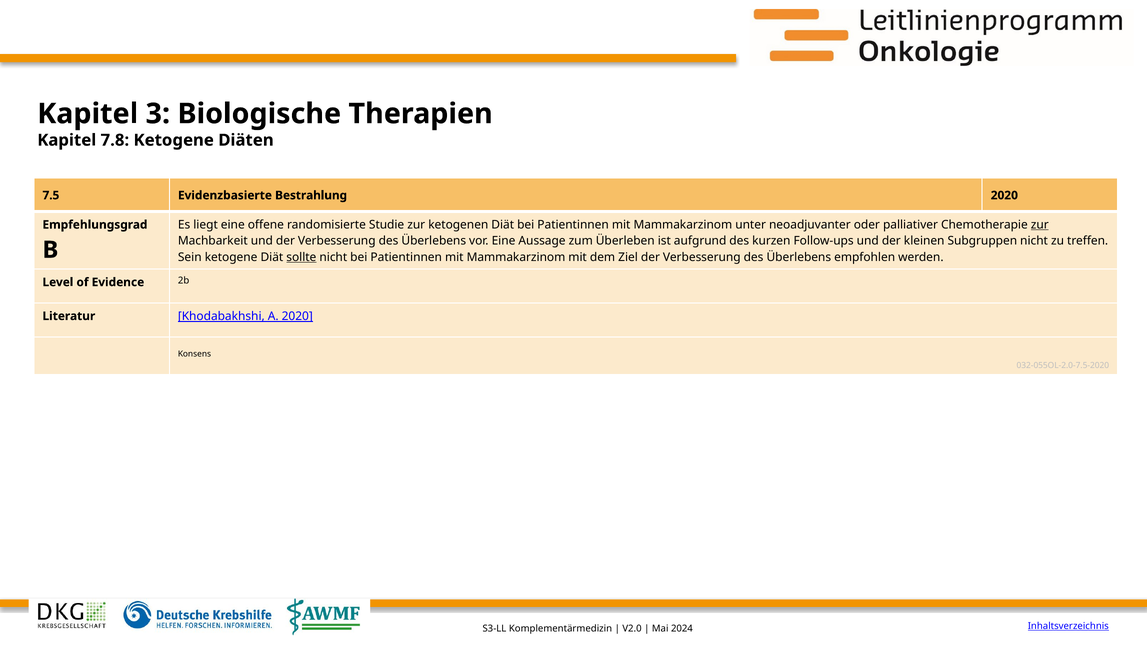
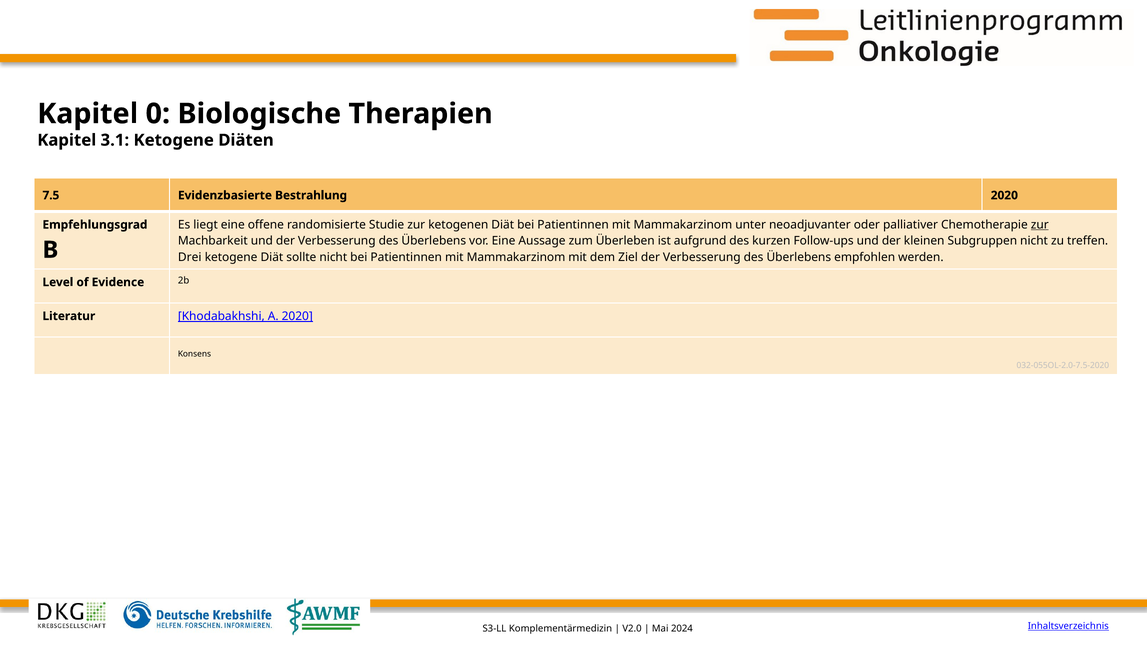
3: 3 -> 0 (158, 114)
7.8: 7.8 -> 3.1 (115, 140)
Sein: Sein -> Drei (190, 257)
sollte underline: present -> none (301, 257)
